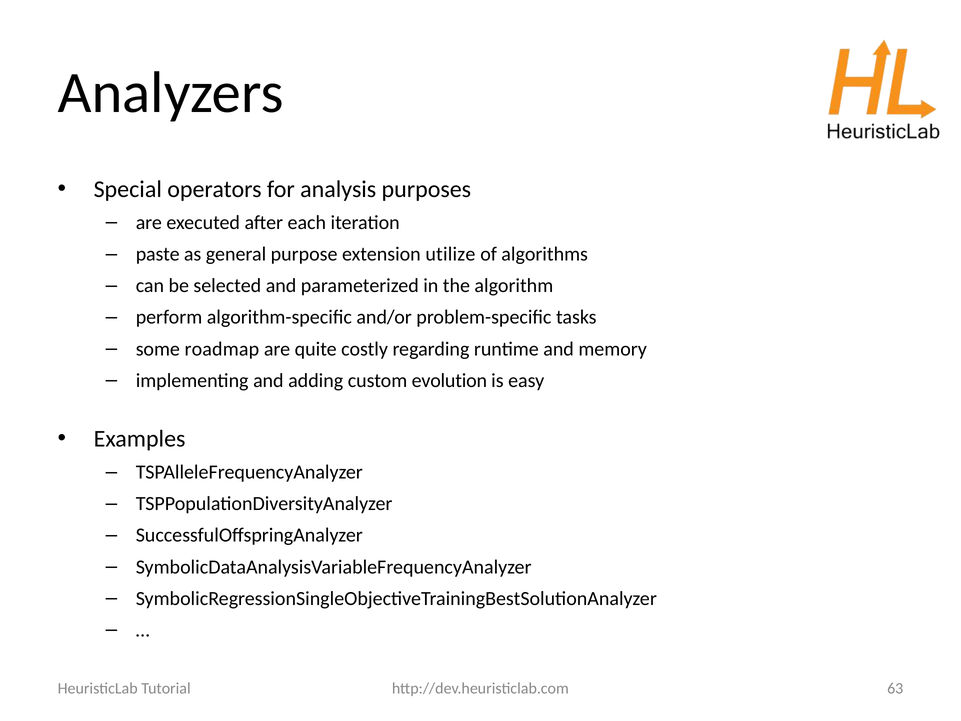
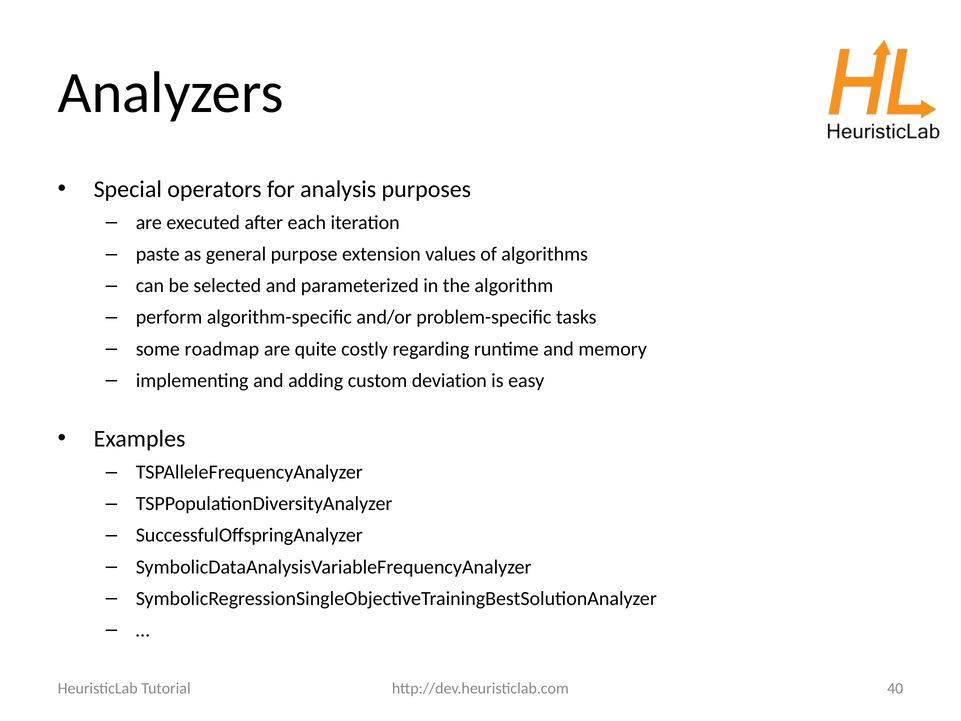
utilize: utilize -> values (451, 254)
evolution: evolution -> deviation (449, 380)
63: 63 -> 40 (895, 688)
